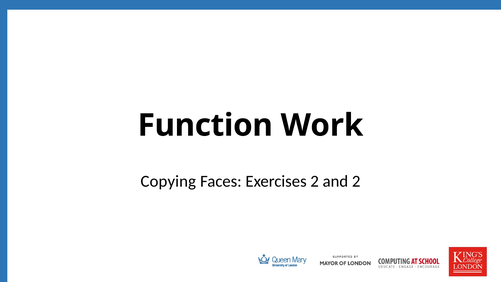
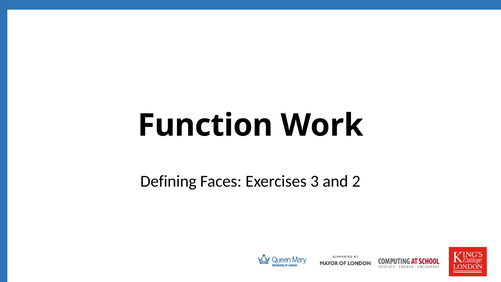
Copying: Copying -> Defining (168, 181)
Exercises 2: 2 -> 3 (315, 181)
